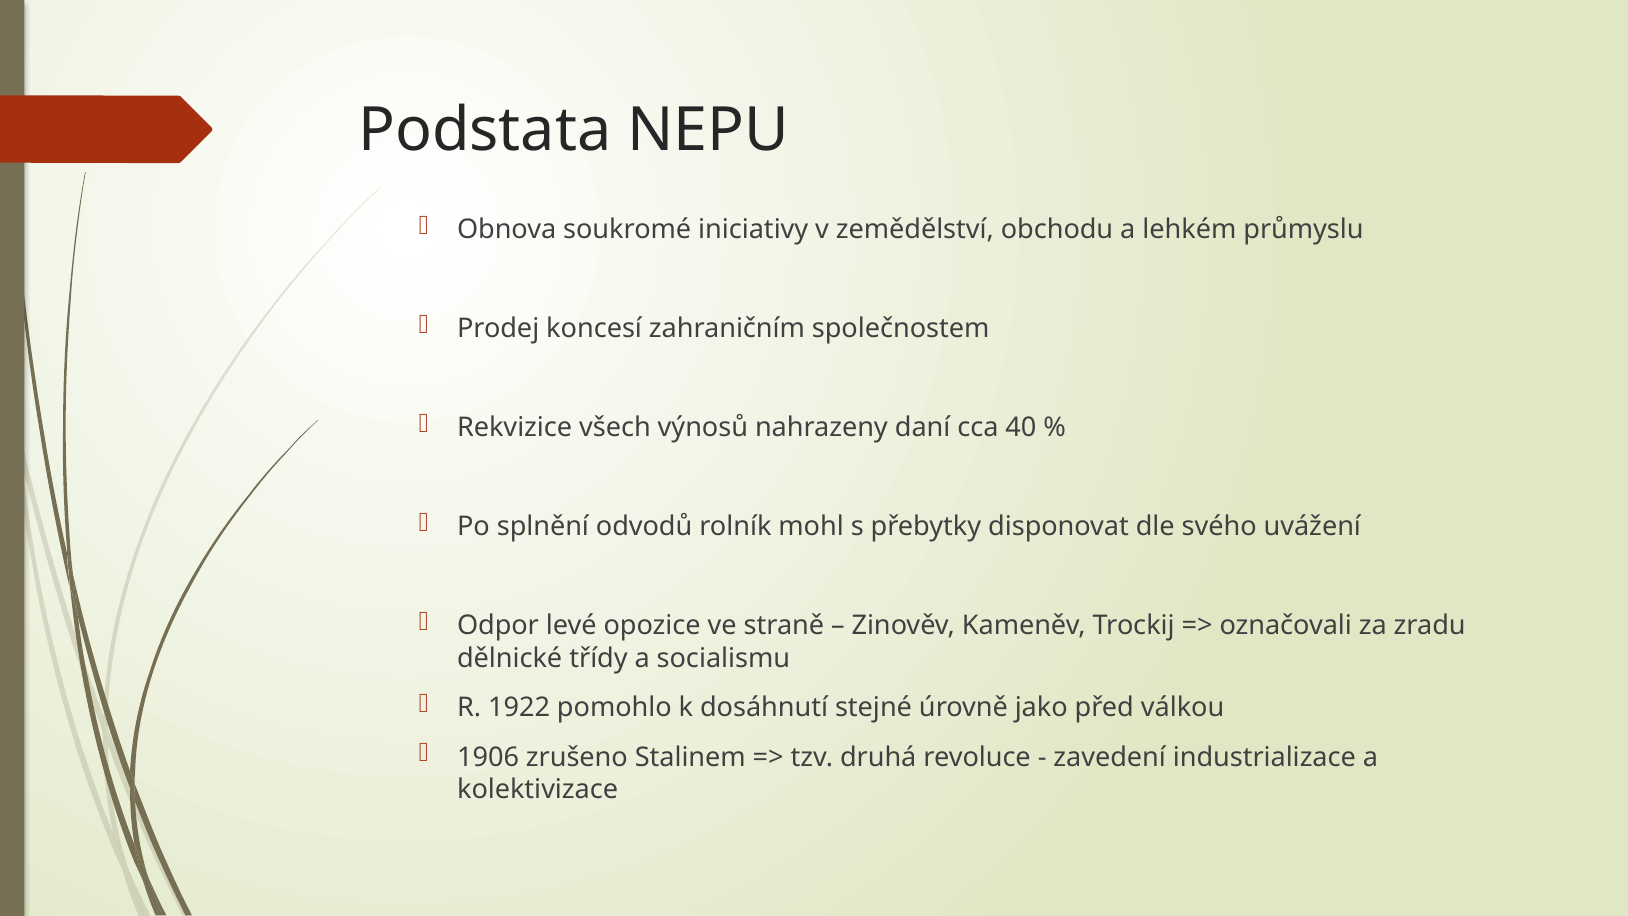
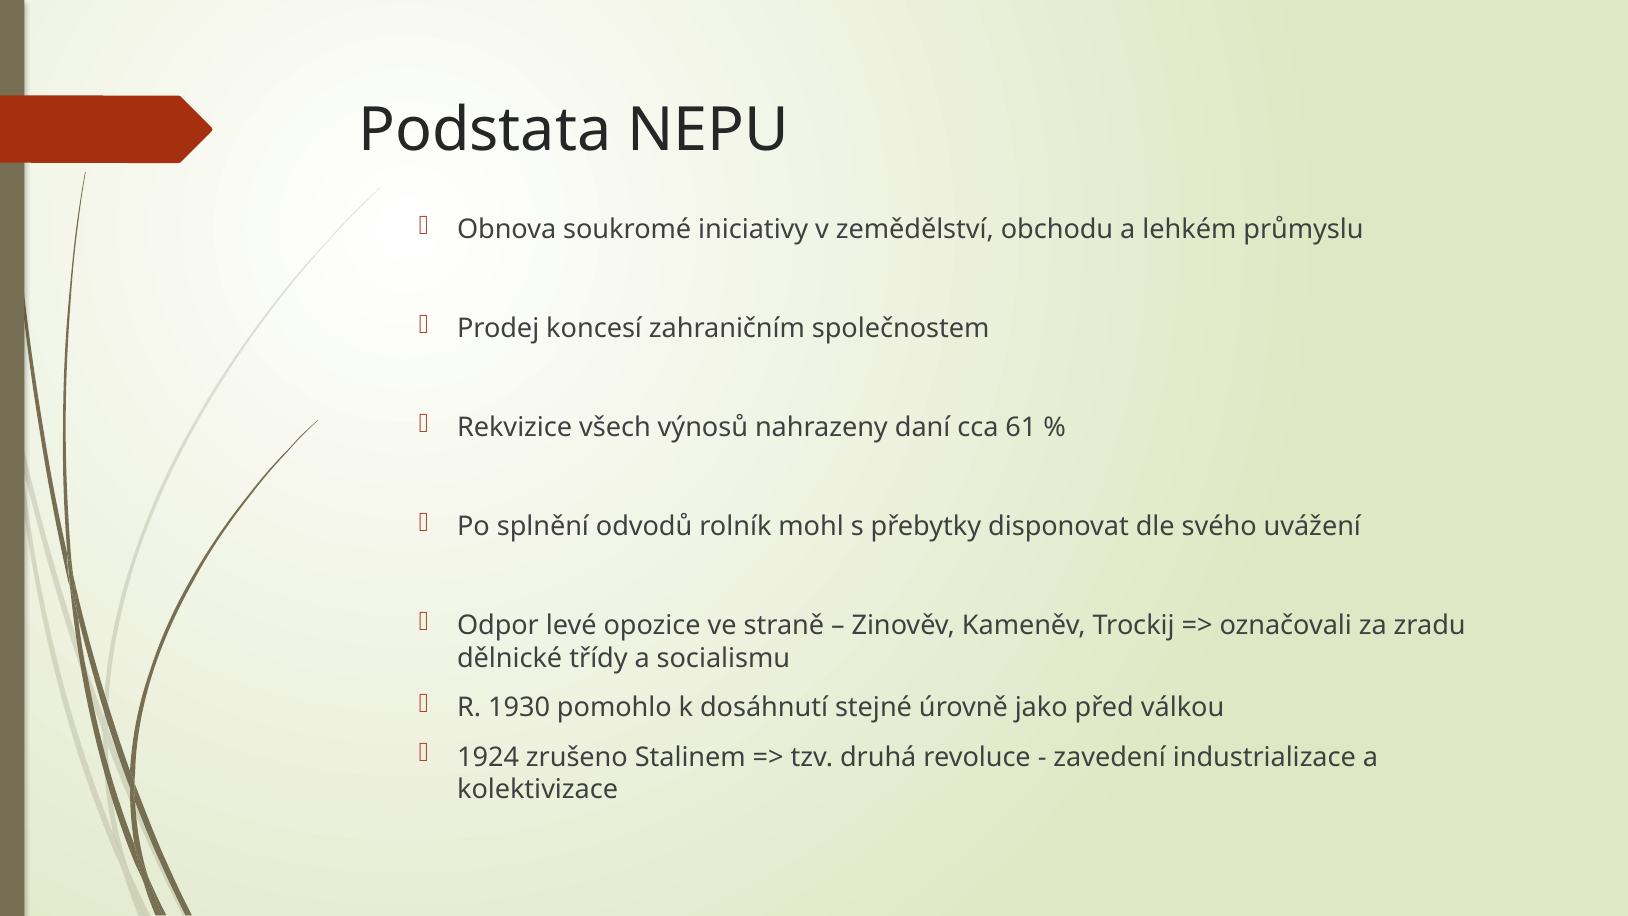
40: 40 -> 61 (1021, 428)
1922: 1922 -> 1930 (519, 708)
1906: 1906 -> 1924 (488, 757)
